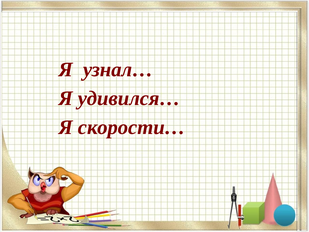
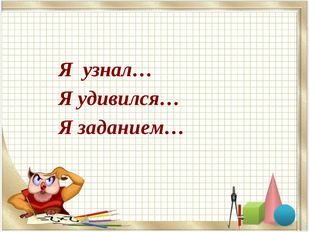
скорости…: скорости… -> заданием… (132, 127)
